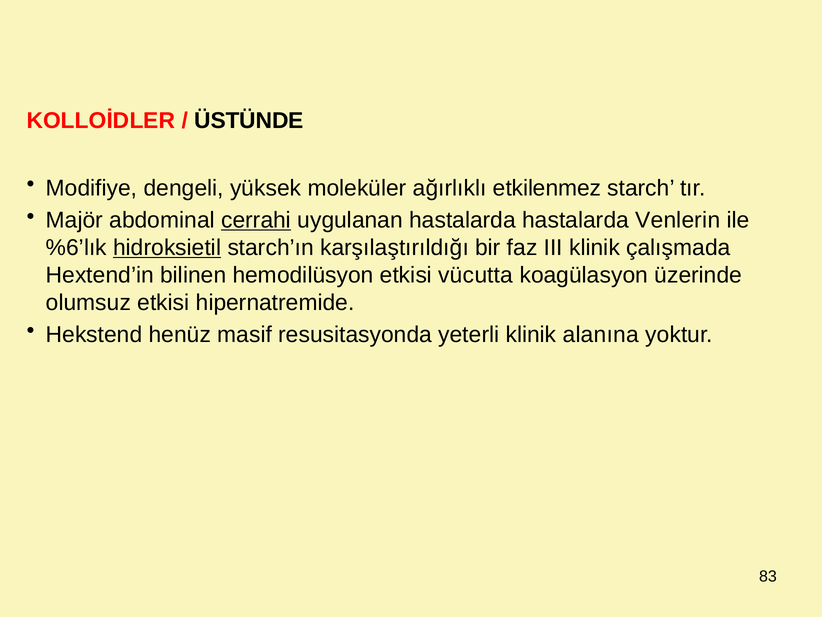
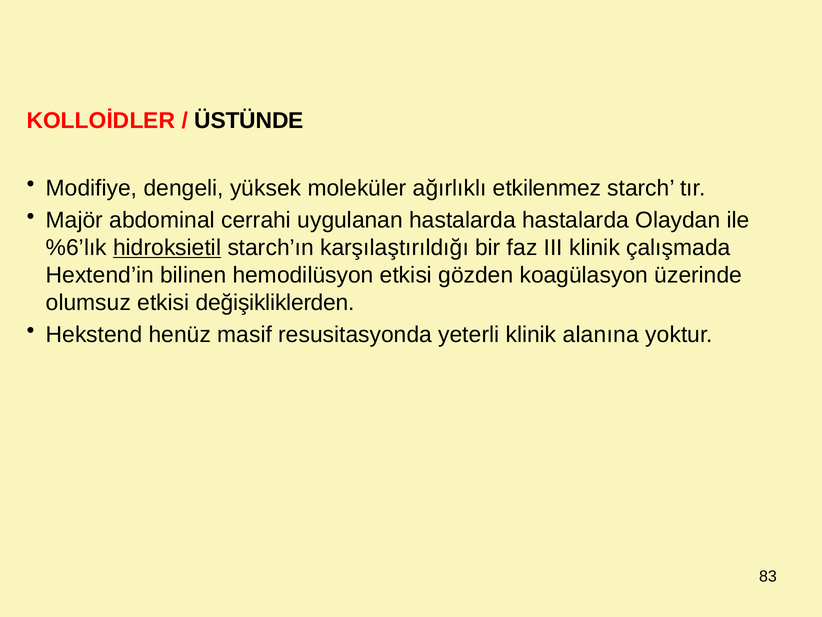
cerrahi underline: present -> none (256, 220)
Venlerin: Venlerin -> Olaydan (678, 220)
vücutta: vücutta -> gözden (476, 275)
hipernatremide: hipernatremide -> değişikliklerden (275, 302)
